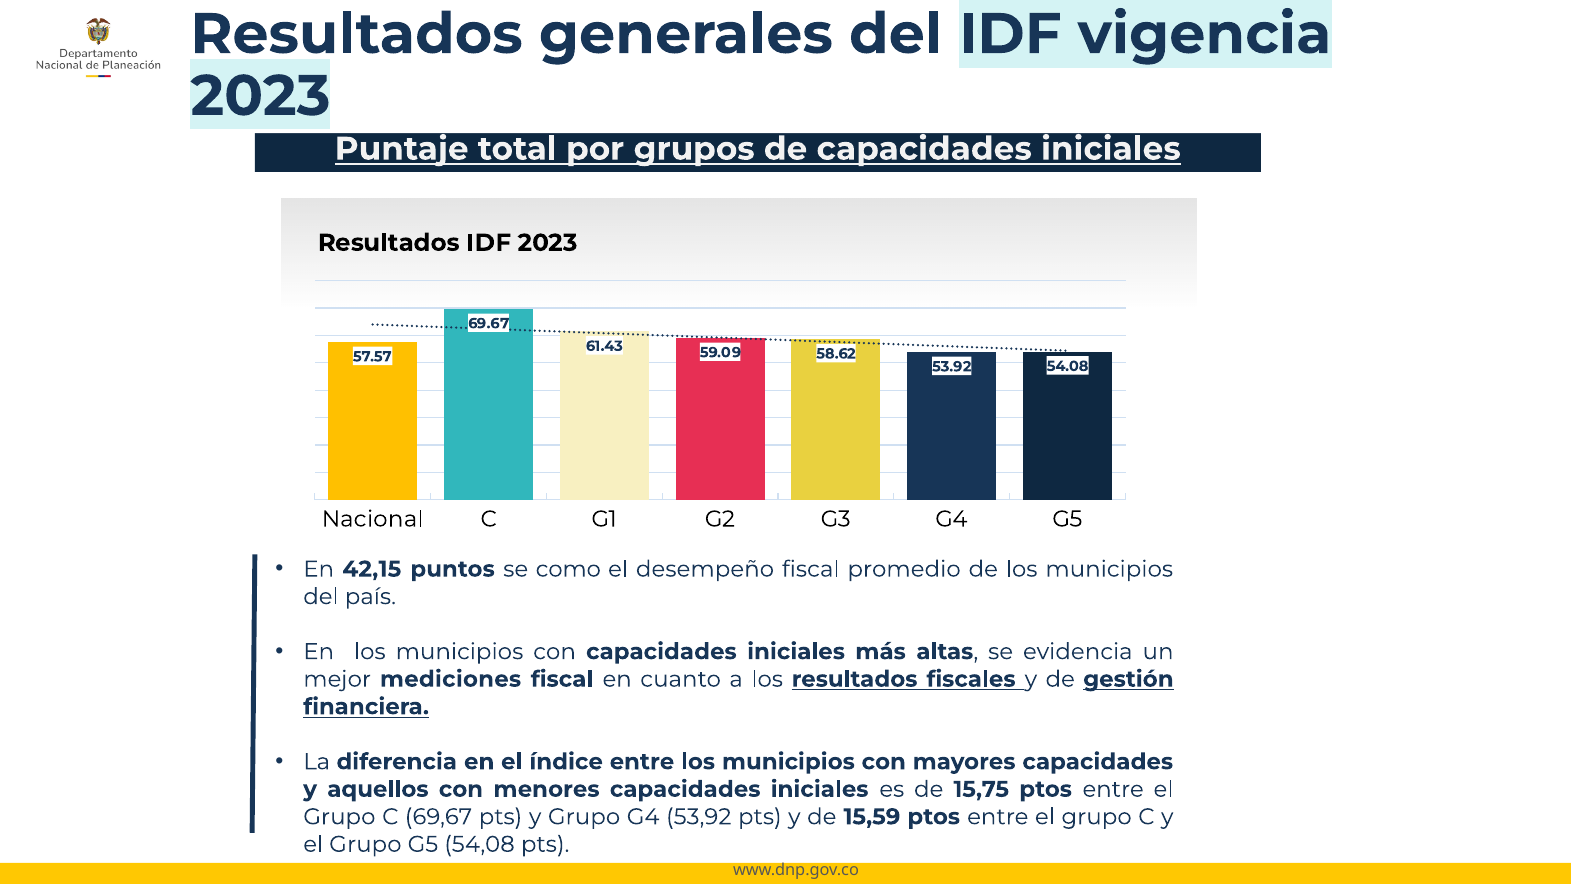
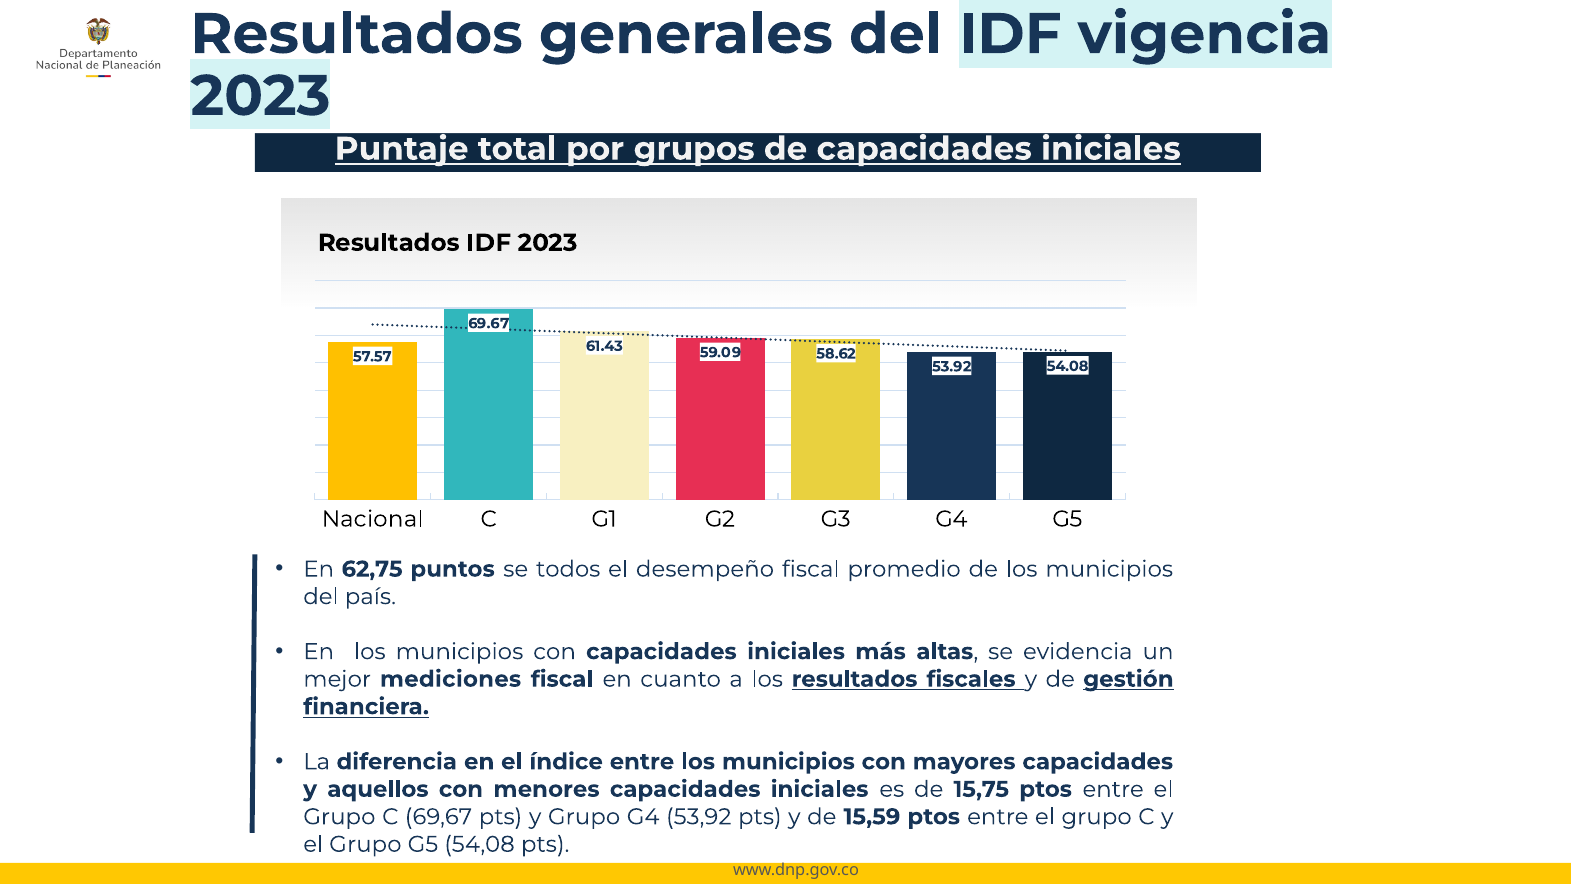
42,15: 42,15 -> 62,75 (372, 569)
como: como -> todos (568, 569)
